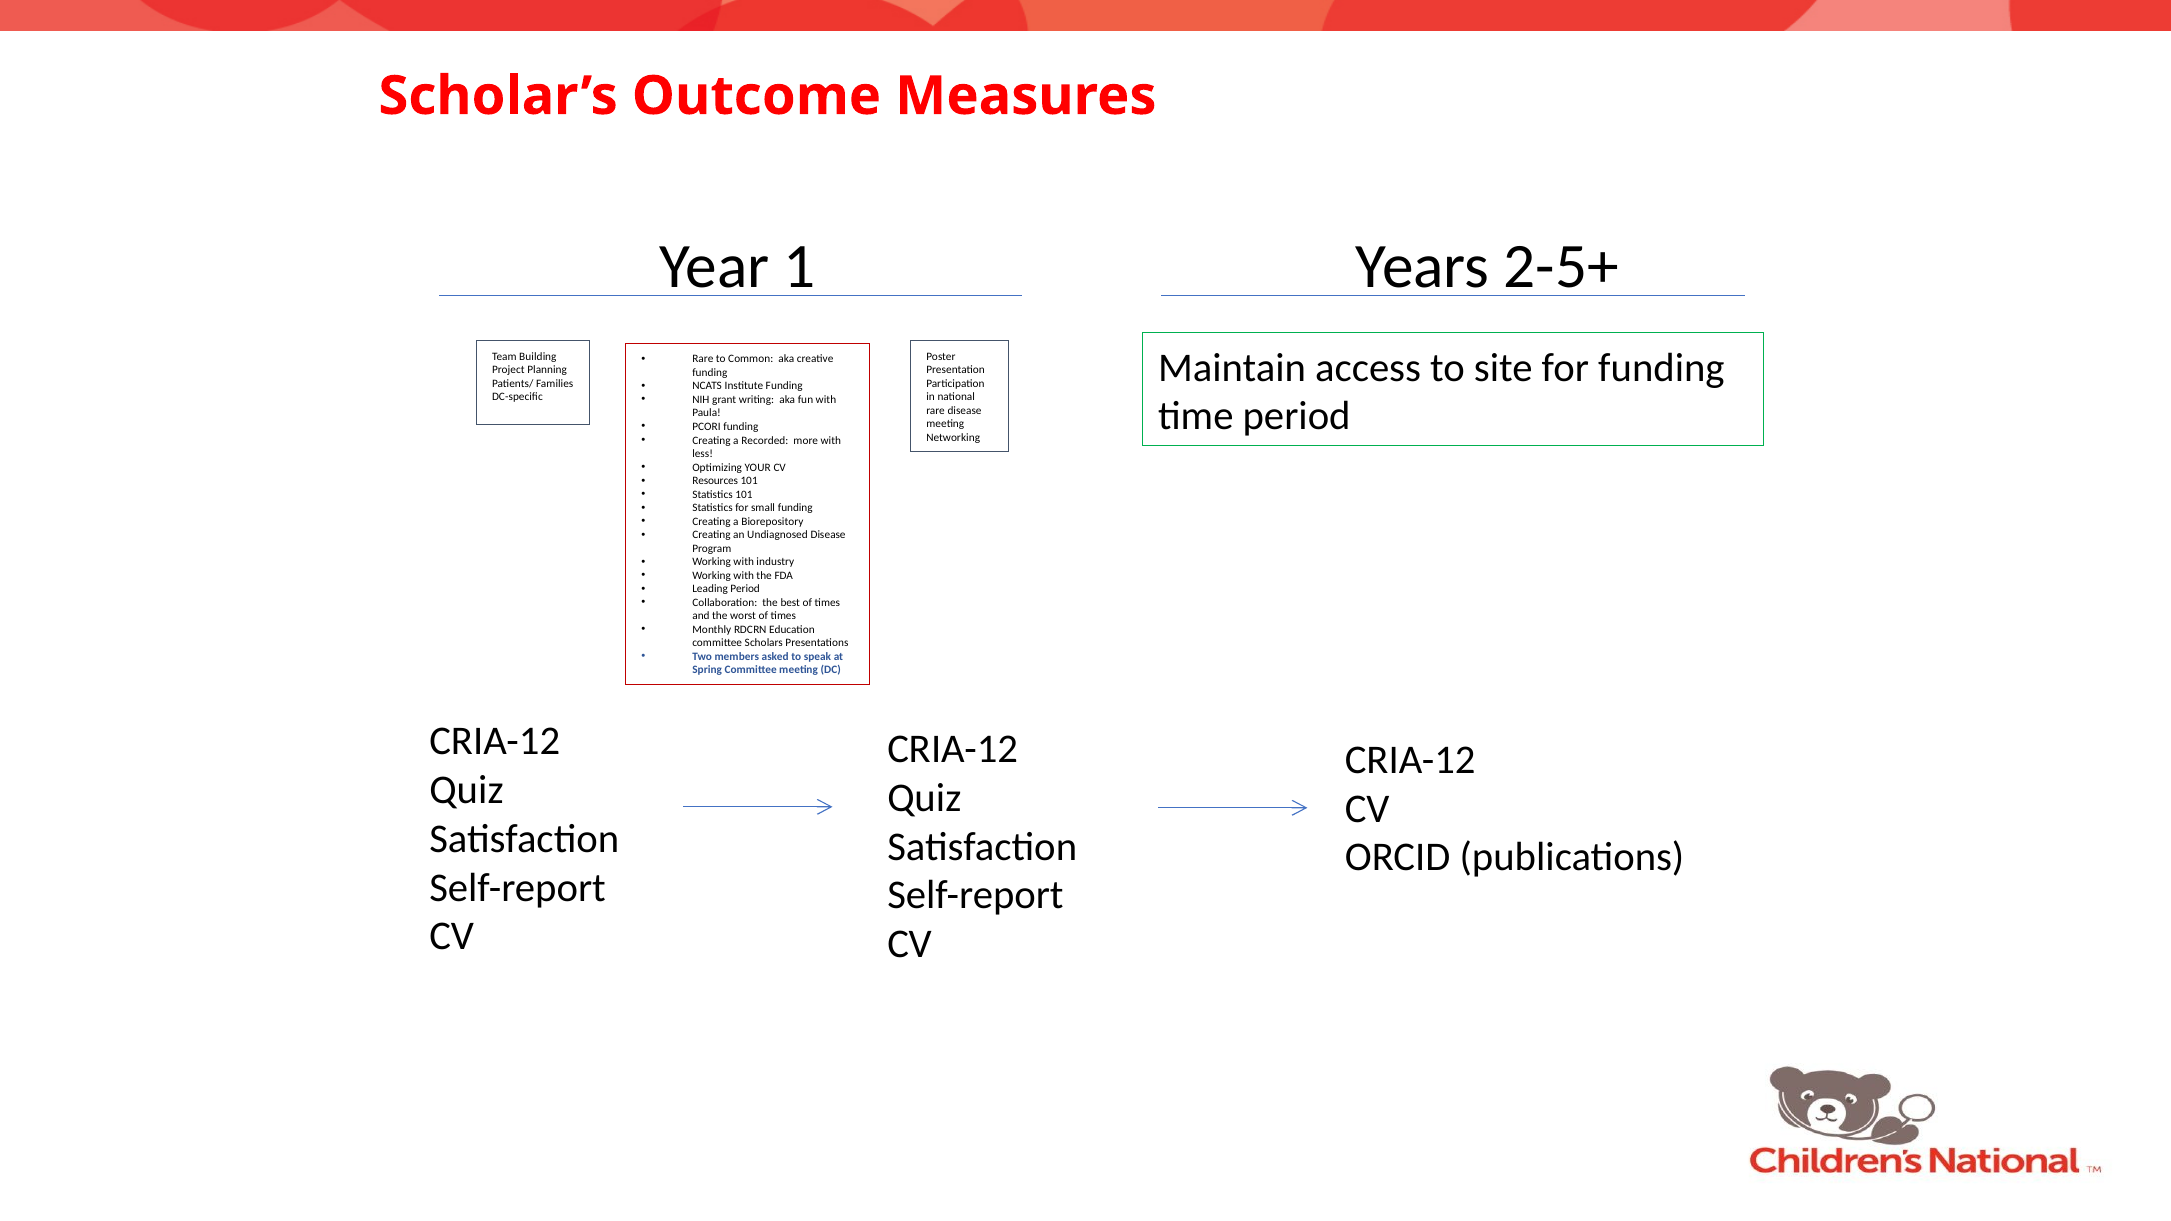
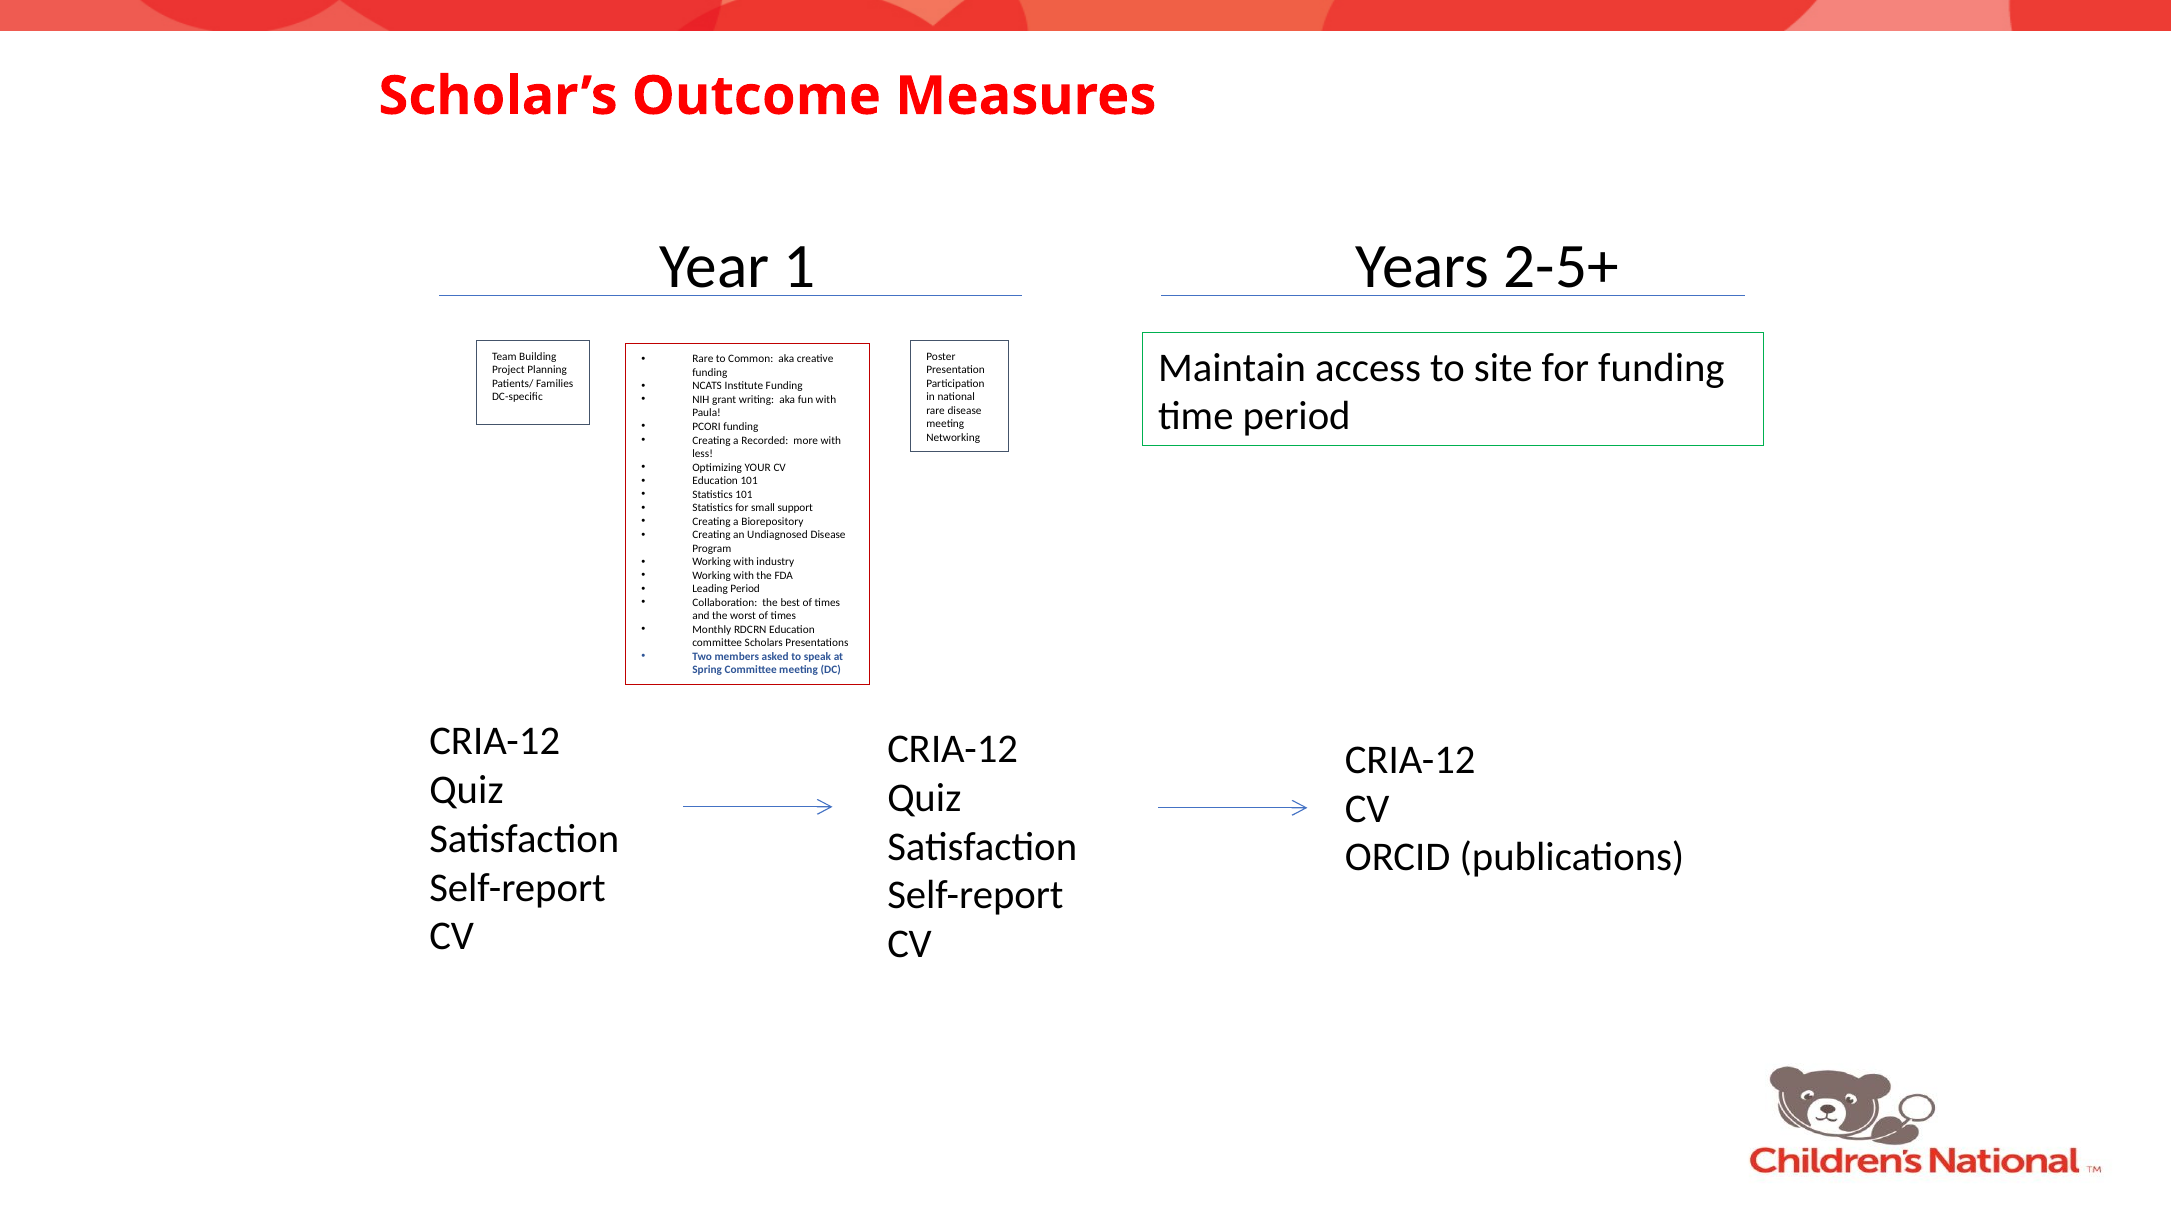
Resources: Resources -> Education (715, 481)
small funding: funding -> support (795, 508)
